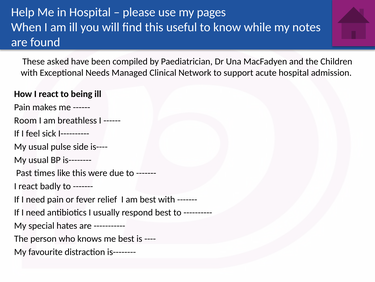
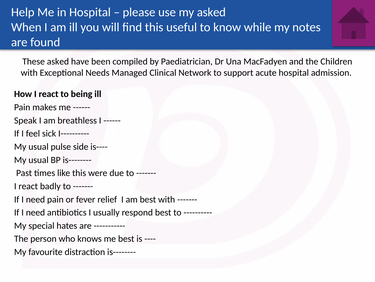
my pages: pages -> asked (211, 12)
Room: Room -> Speak (25, 120)
